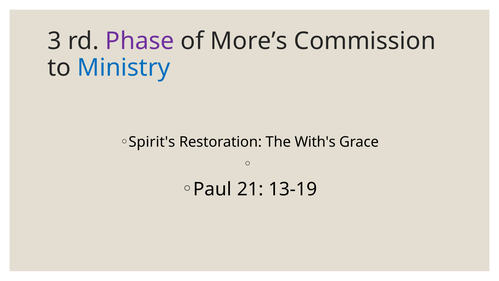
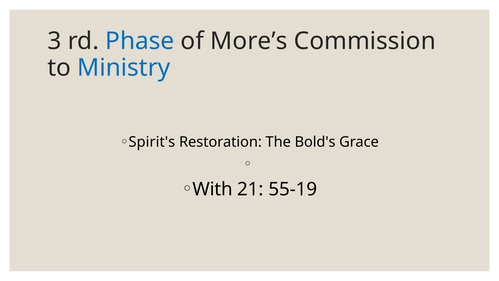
Phase colour: purple -> blue (140, 41)
With's: With's -> Bold's (315, 142)
Paul: Paul -> With (213, 189)
13-19: 13-19 -> 55-19 (293, 189)
